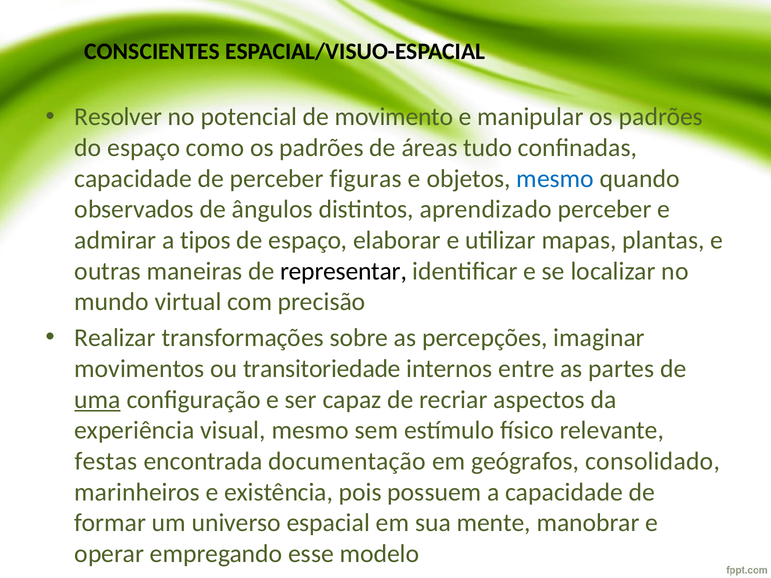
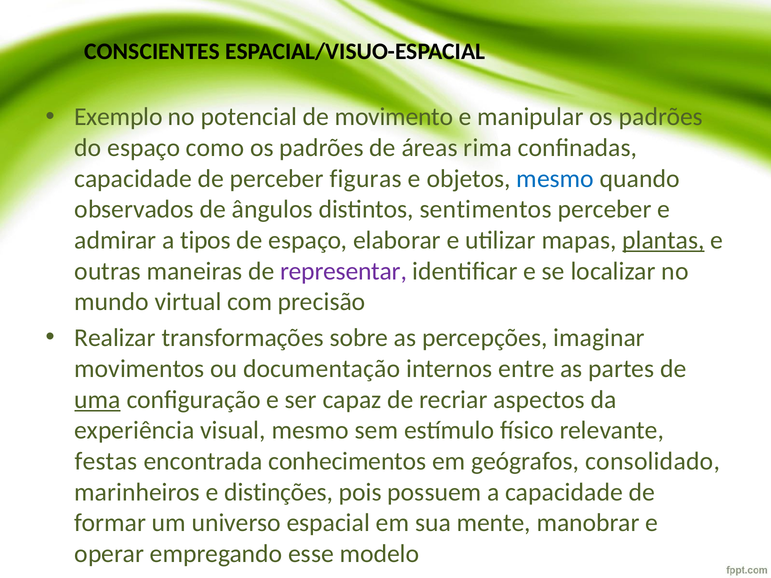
Resolver: Resolver -> Exemplo (118, 117)
tudo: tudo -> rima (488, 148)
aprendizado: aprendizado -> sentimentos (486, 210)
plantas underline: none -> present (663, 240)
representar colour: black -> purple (344, 271)
transitoriedade: transitoriedade -> documentação (322, 369)
documentação: documentação -> conhecimentos (347, 461)
existência: existência -> distinções (279, 492)
